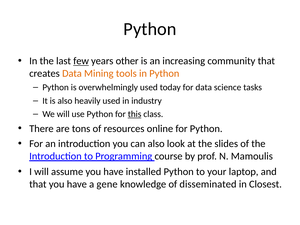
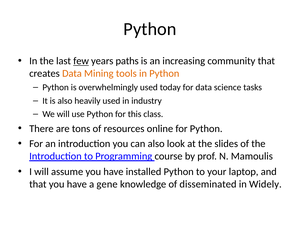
other: other -> paths (127, 61)
this underline: present -> none (135, 114)
Closest: Closest -> Widely (265, 184)
